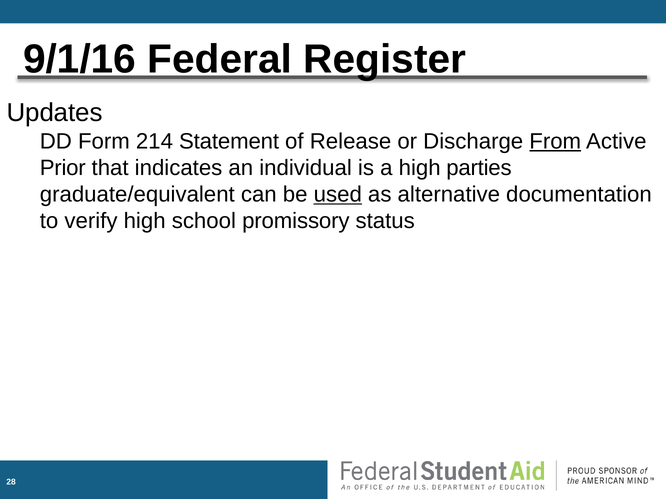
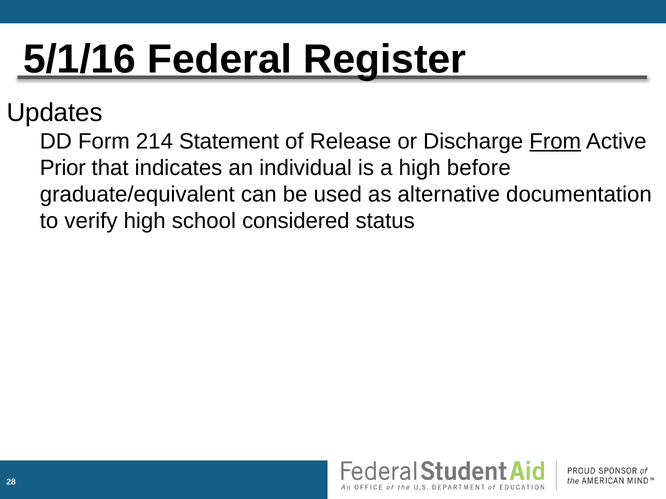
9/1/16: 9/1/16 -> 5/1/16 (80, 59)
parties: parties -> before (479, 168)
used underline: present -> none (338, 195)
promissory: promissory -> considered (296, 221)
